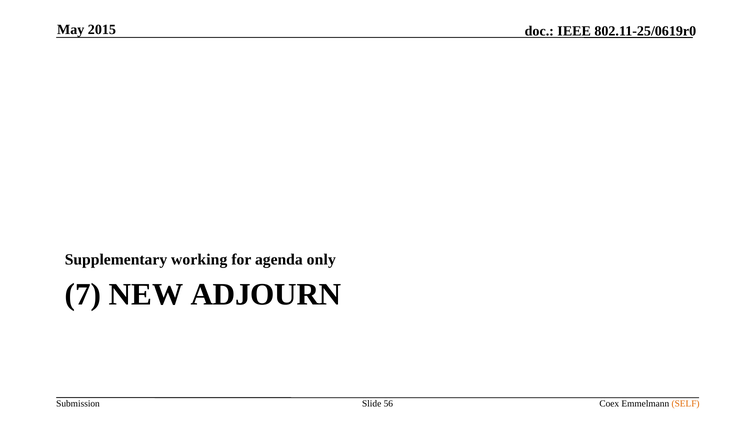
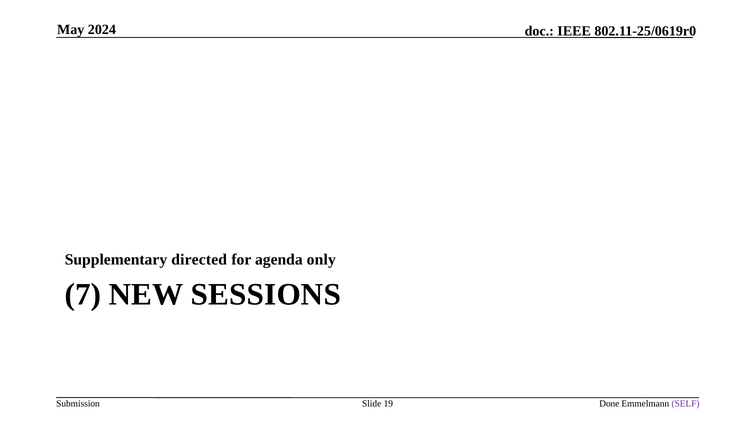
2015: 2015 -> 2024 (102, 30)
working: working -> directed (199, 260)
ADJOURN: ADJOURN -> SESSIONS (266, 294)
56: 56 -> 19 (388, 404)
Coex: Coex -> Done (609, 404)
SELF colour: orange -> purple (686, 404)
